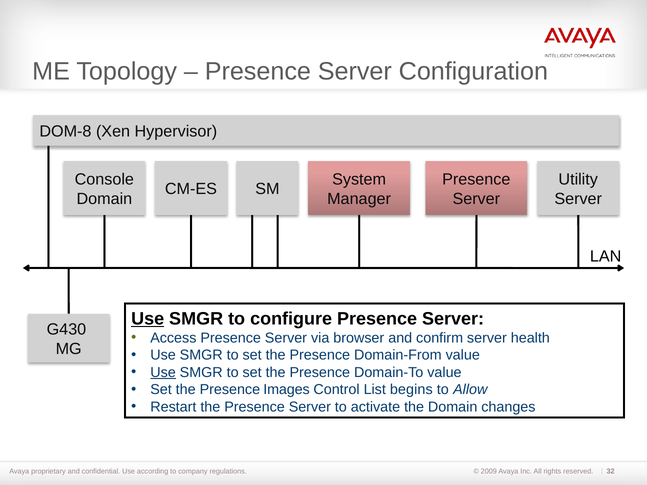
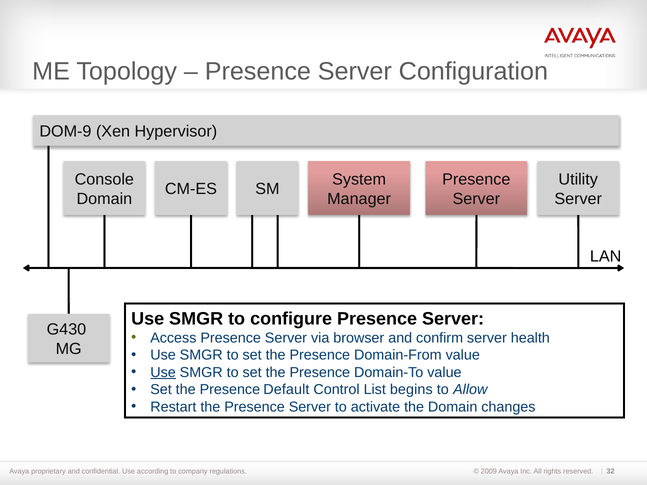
DOM-8: DOM-8 -> DOM-9 (65, 132)
Use underline: present -> none (148, 319)
Images: Images -> Default (286, 390)
